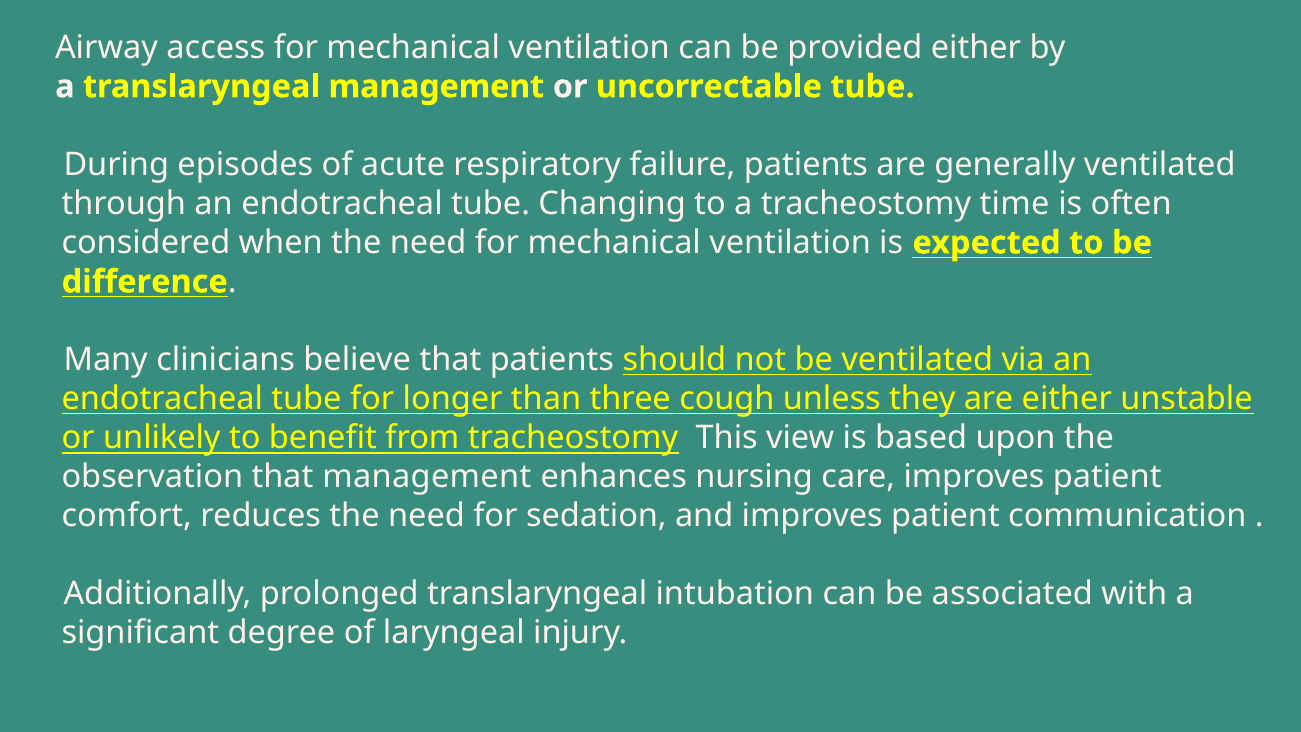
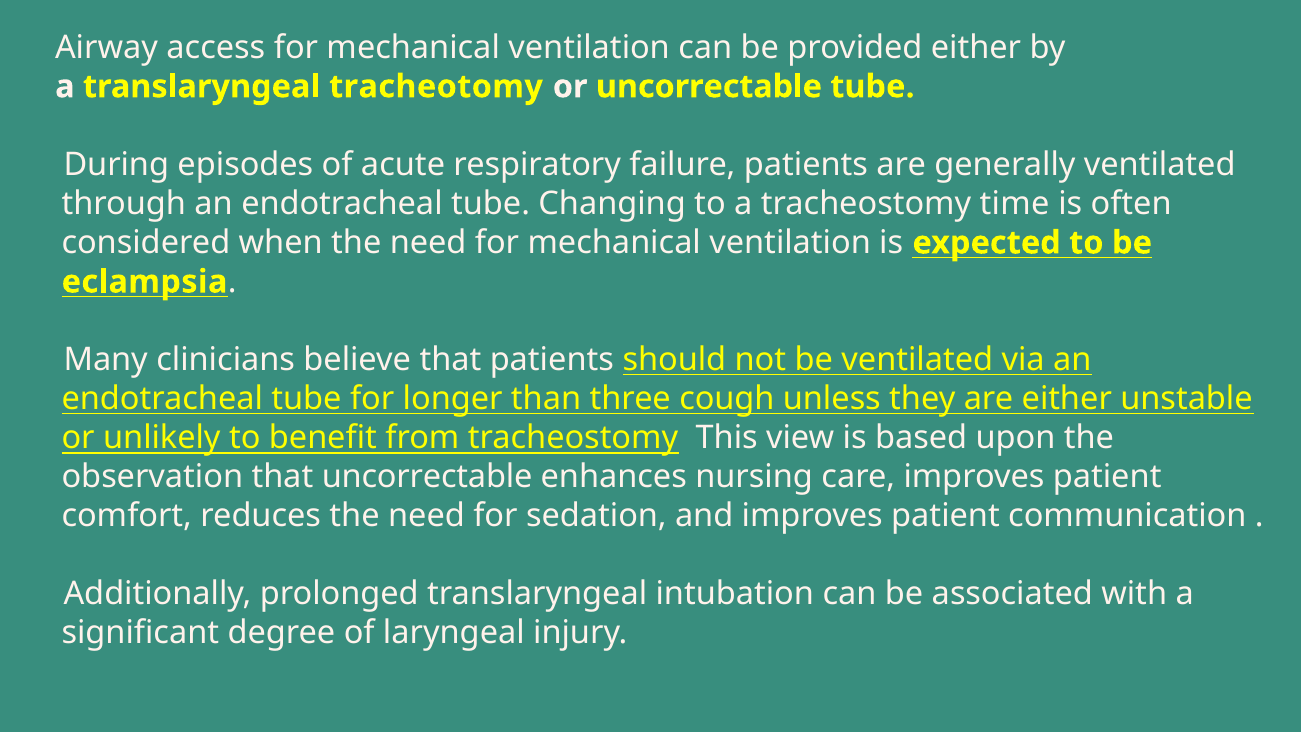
translaryngeal management: management -> tracheotomy (436, 87)
difference: difference -> eclampsia (145, 282)
that management: management -> uncorrectable (427, 477)
